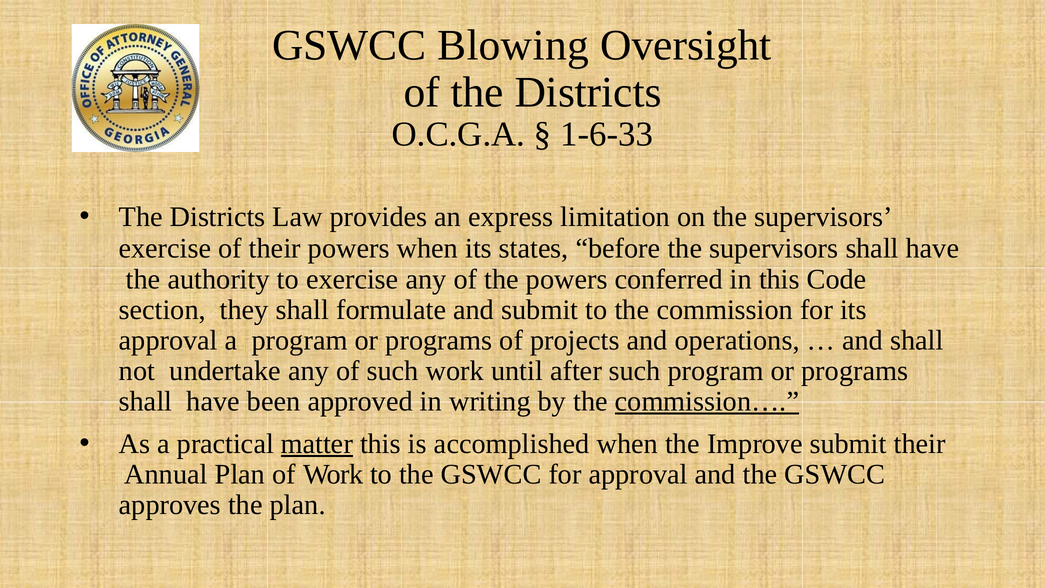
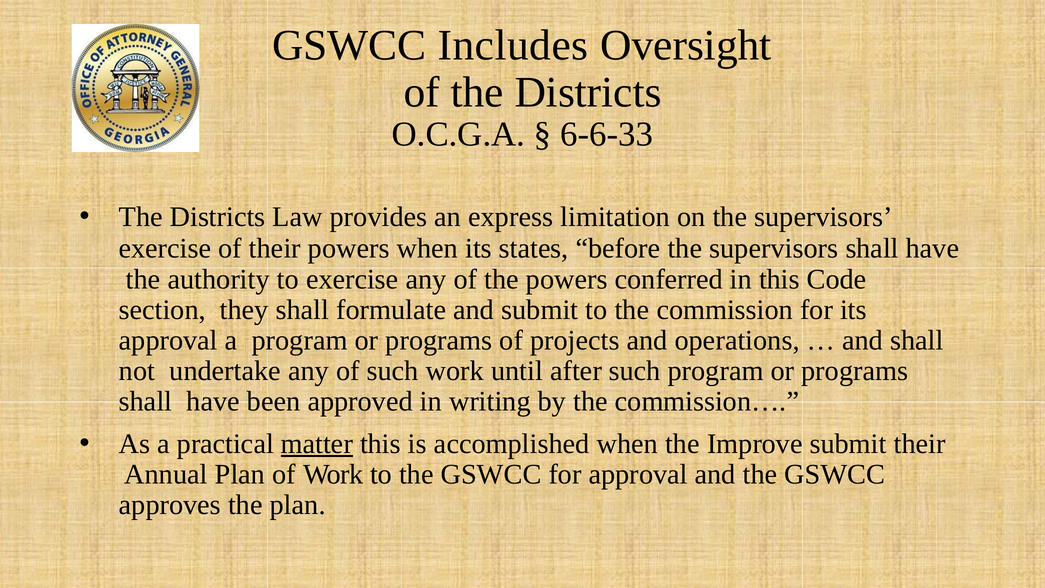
Blowing: Blowing -> Includes (513, 45)
1-6-33: 1-6-33 -> 6-6-33 (607, 134)
commission… underline: present -> none (707, 401)
